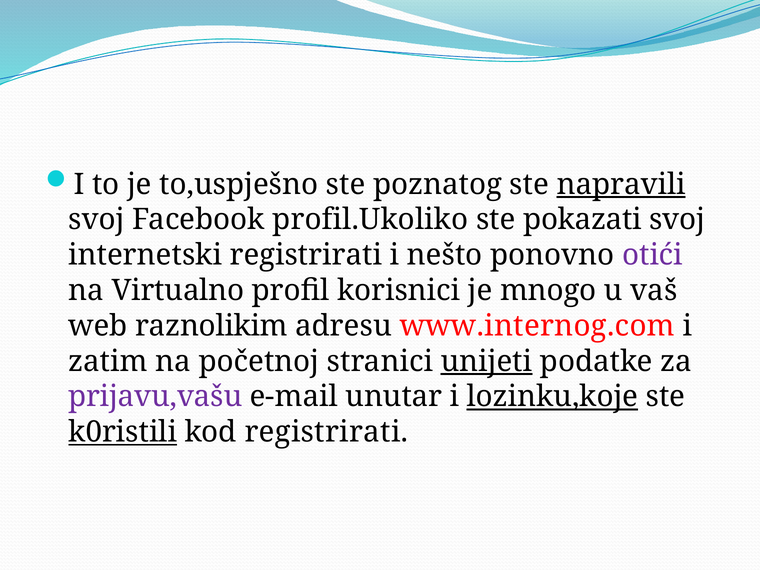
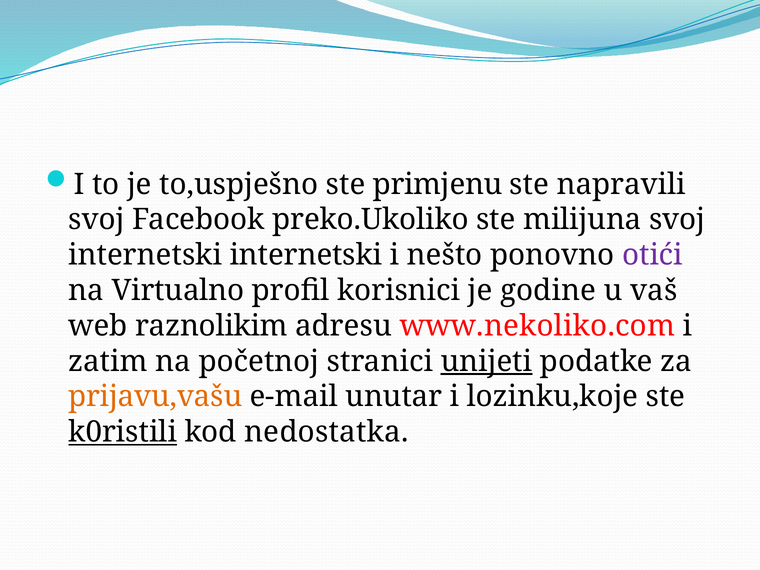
poznatog: poznatog -> primjenu (438, 184)
napravili underline: present -> none (621, 184)
profil.Ukoliko: profil.Ukoliko -> preko.Ukoliko (371, 220)
pokazati: pokazati -> milijuna (582, 220)
internetski registrirati: registrirati -> internetski (306, 255)
mnogo: mnogo -> godine (548, 291)
www.internog.com: www.internog.com -> www.nekoliko.com (537, 326)
prijavu,vašu colour: purple -> orange (155, 397)
lozinku,koje underline: present -> none (552, 397)
kod registrirati: registrirati -> nedostatka (326, 432)
